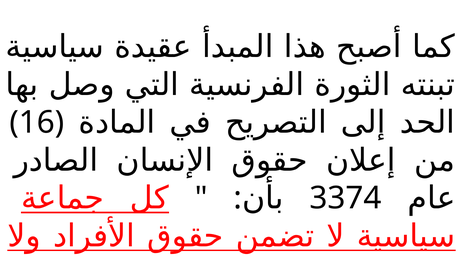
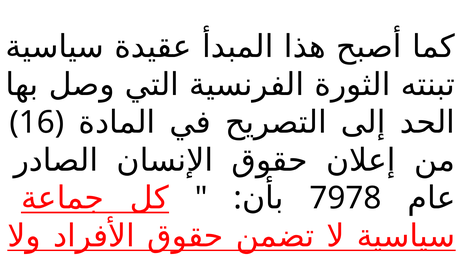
3374: 3374 -> 7978 (346, 198)
